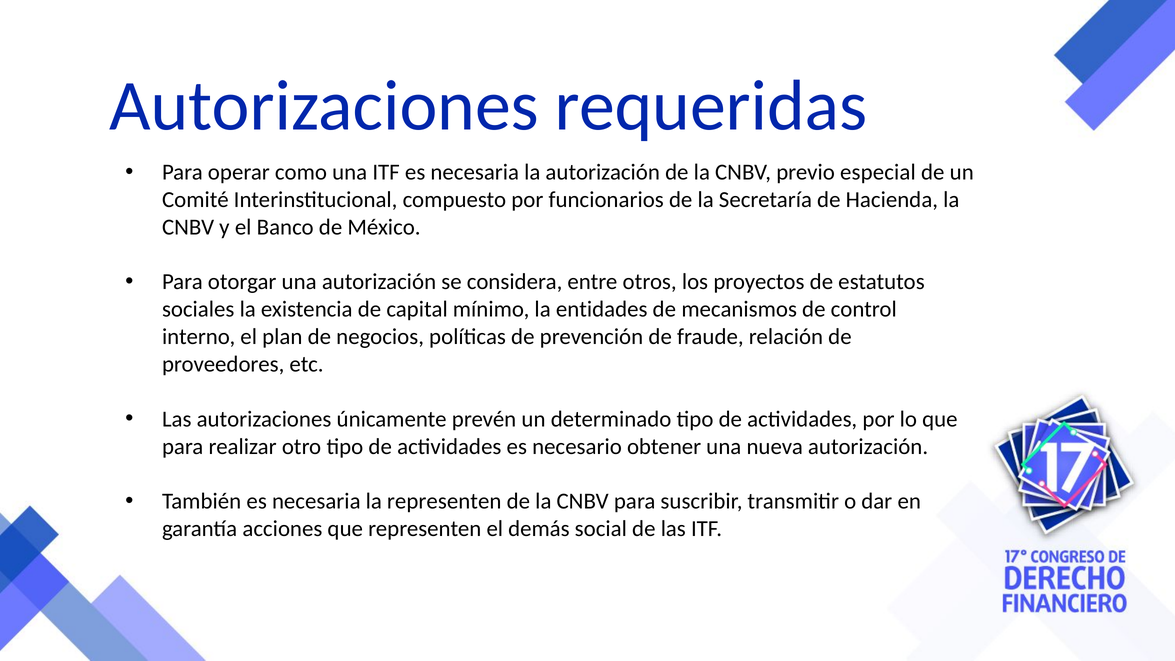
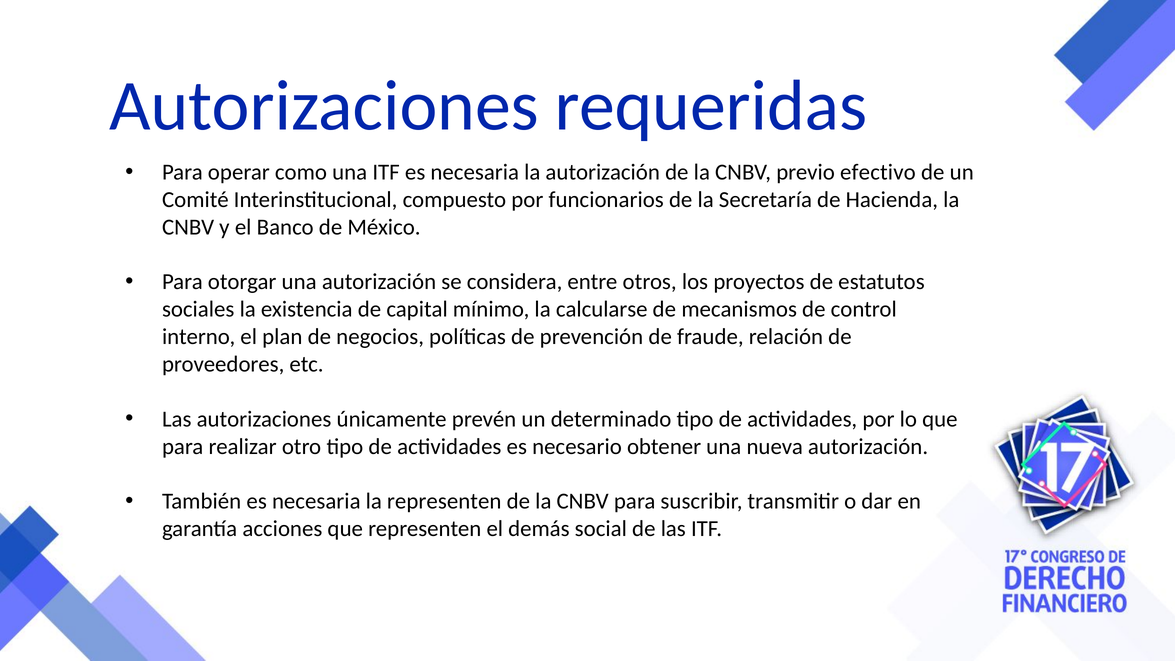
especial: especial -> efectivo (878, 172)
entidades: entidades -> calcularse (602, 309)
